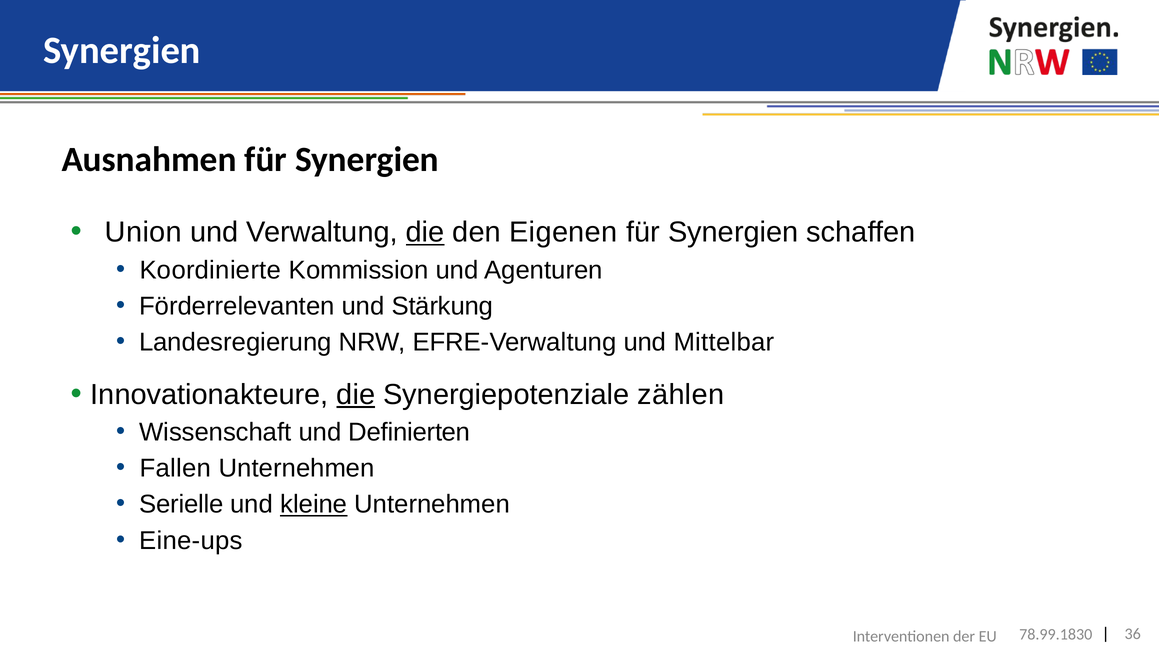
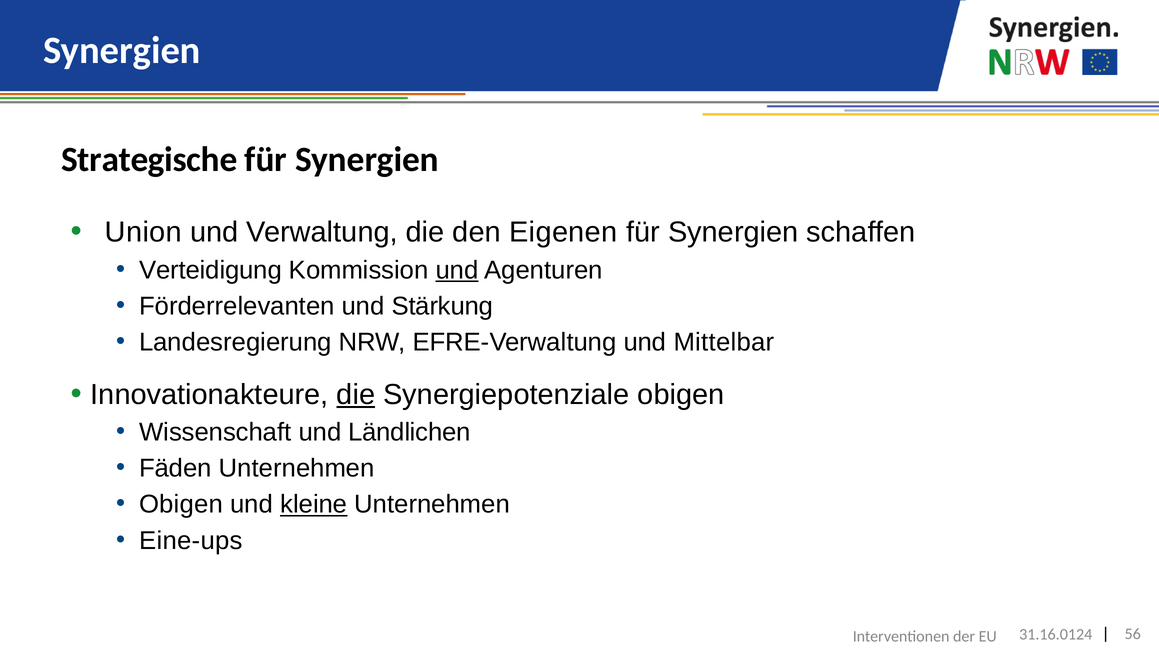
Ausnahmen: Ausnahmen -> Strategische (149, 160)
die underline: present -> none (425, 232)
Koordinierte: Koordinierte -> Verteidigung (211, 270)
und underline: none -> present (457, 270)
Synergiepotenziale zählen: zählen -> obigen (681, 395)
Definierten: Definierten -> Ländlichen (409, 432)
Fallen: Fallen -> Fäden (175, 468)
Serielle: Serielle -> Obigen (181, 504)
78.99.1830: 78.99.1830 -> 31.16.0124 (1056, 634)
36: 36 -> 56 (1133, 634)
